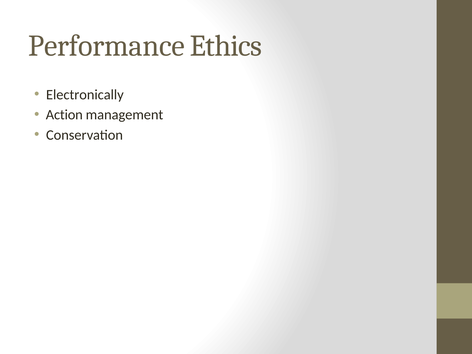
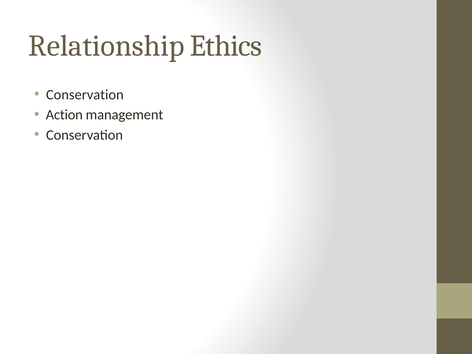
Performance: Performance -> Relationship (106, 46)
Electronically: Electronically -> Conservation (85, 95)
